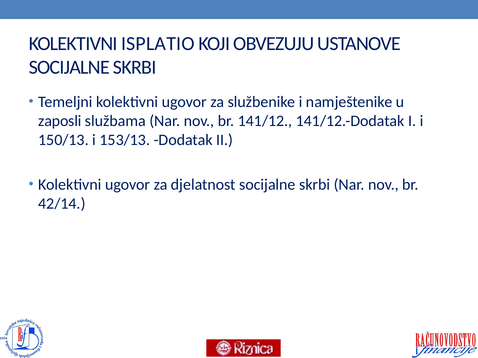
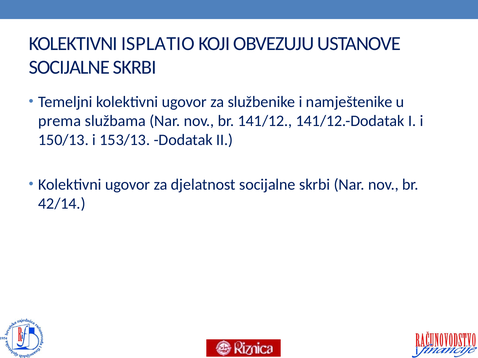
zaposli: zaposli -> prema (60, 121)
